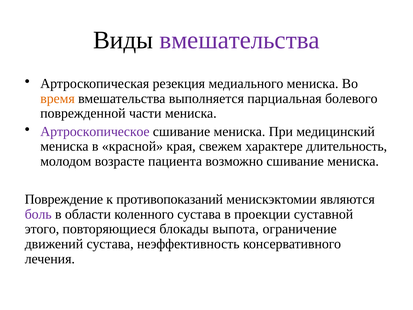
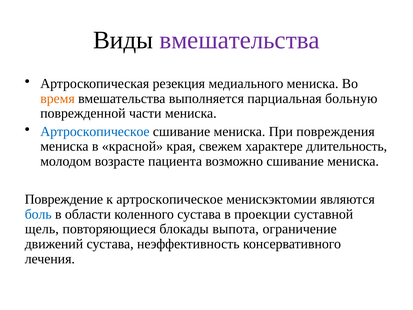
болевого: болевого -> больную (351, 98)
Артроскопическое colour: purple -> blue (95, 131)
медицинский: медицинский -> повреждения (336, 131)
к противопоказаний: противопоказаний -> артроскопическое (170, 199)
боль colour: purple -> blue (38, 214)
этого: этого -> щель (42, 229)
